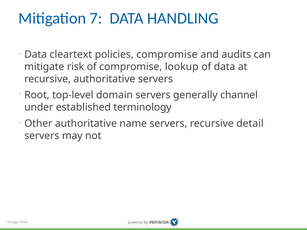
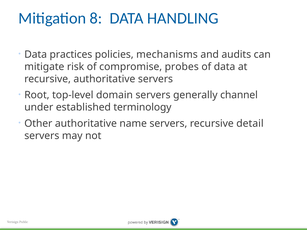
7: 7 -> 8 (96, 18)
cleartext: cleartext -> practices (71, 54)
policies compromise: compromise -> mechanisms (167, 54)
lookup: lookup -> probes (182, 67)
